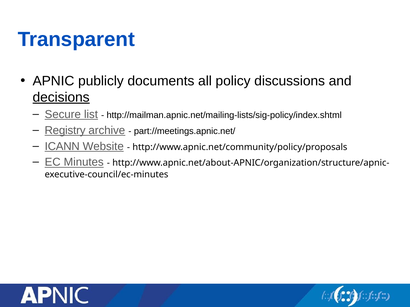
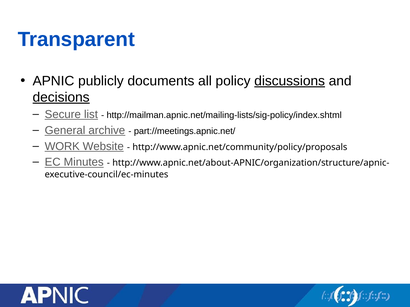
discussions underline: none -> present (290, 81)
Registry: Registry -> General (65, 131)
ICANN: ICANN -> WORK (62, 147)
